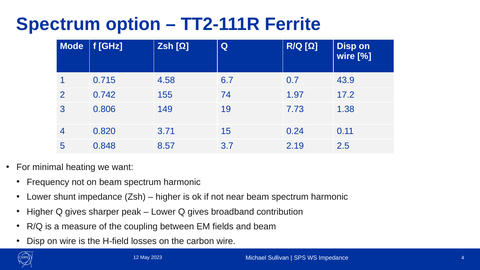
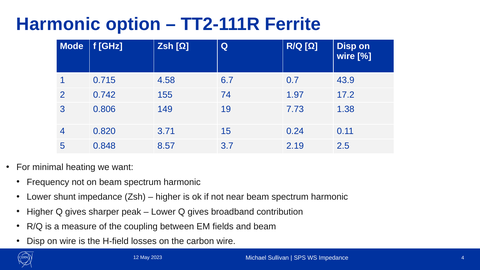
Spectrum: Spectrum -> Harmonic (58, 24)
